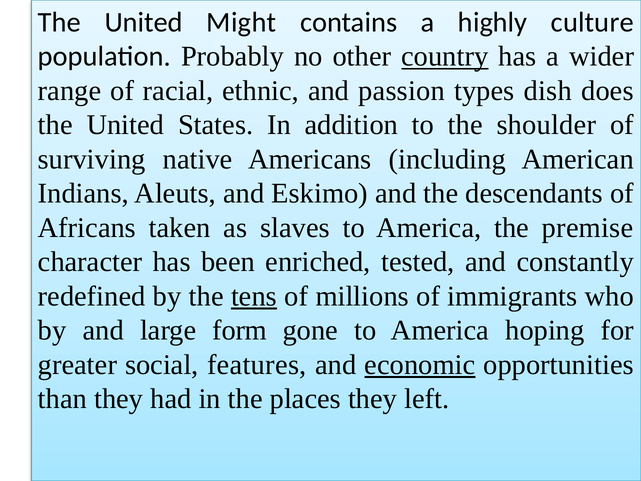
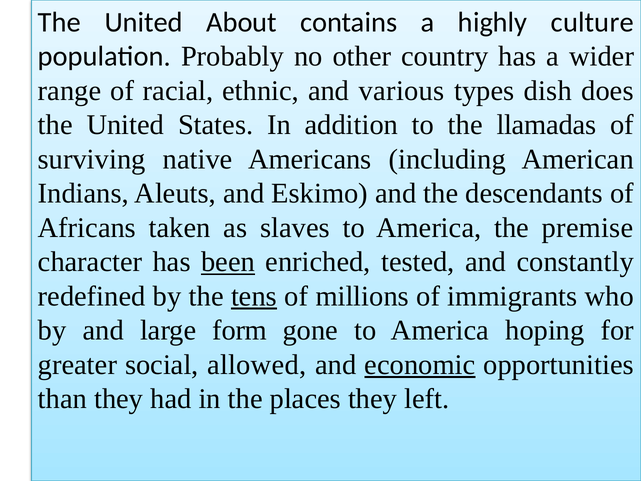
Might: Might -> About (242, 22)
country underline: present -> none (445, 57)
passion: passion -> various (402, 91)
shoulder: shoulder -> llamadas (546, 125)
been underline: none -> present (228, 262)
features: features -> allowed (257, 365)
